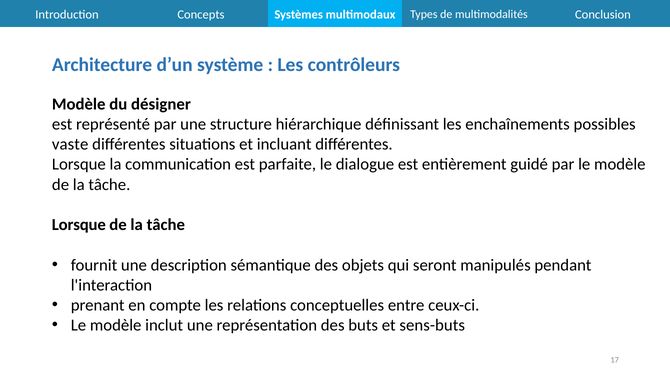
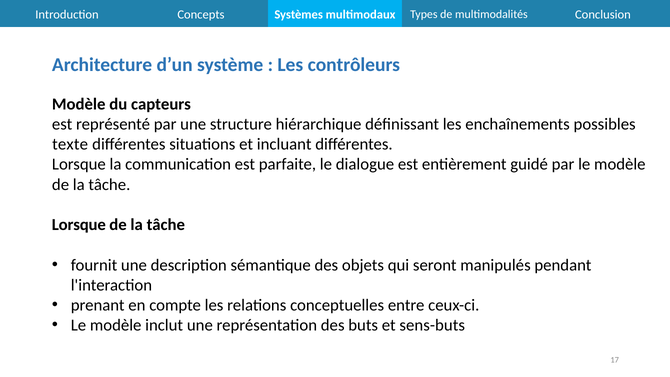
désigner: désigner -> capteurs (161, 104)
vaste: vaste -> texte (70, 144)
